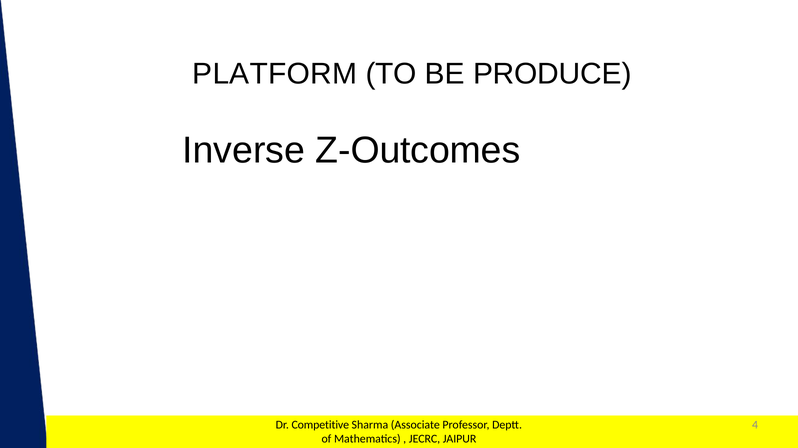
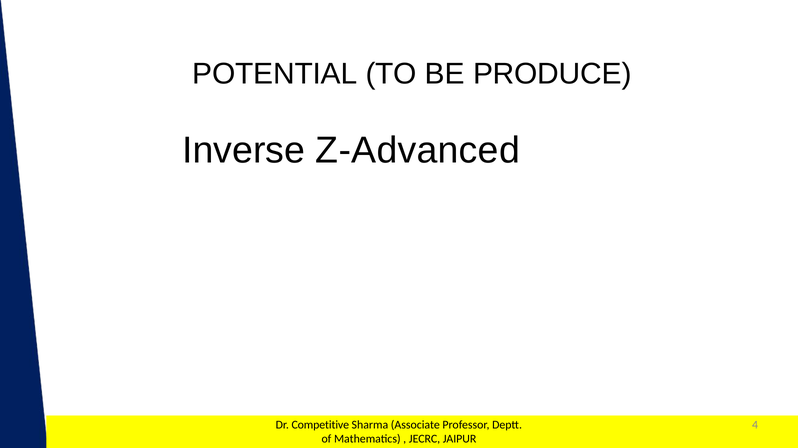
PLATFORM: PLATFORM -> POTENTIAL (275, 74)
Z-Outcomes: Z-Outcomes -> Z-Advanced (418, 150)
